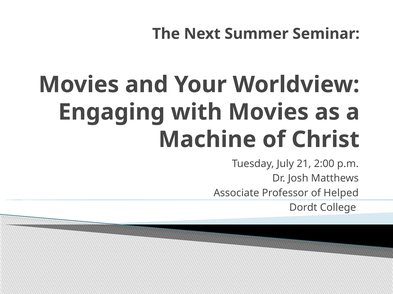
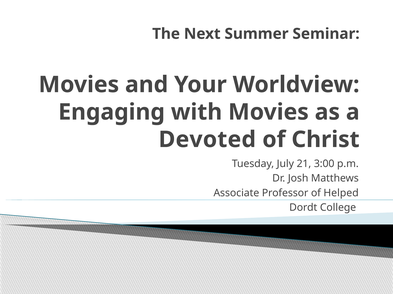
Machine: Machine -> Devoted (207, 140)
2:00: 2:00 -> 3:00 (324, 164)
